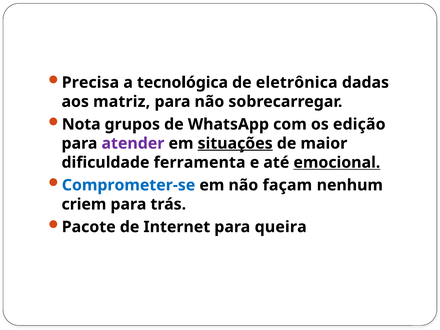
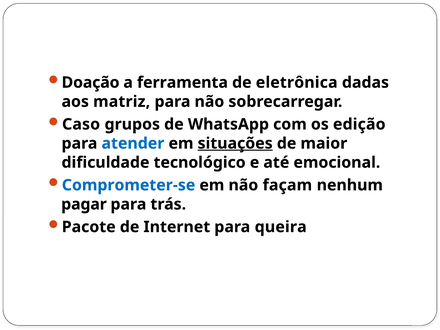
Precisa: Precisa -> Doação (91, 83)
tecnológica: tecnológica -> ferramenta (182, 83)
Nota: Nota -> Caso (81, 124)
atender colour: purple -> blue (133, 143)
ferramenta: ferramenta -> tecnológico (200, 162)
emocional underline: present -> none (337, 162)
criem: criem -> pagar (84, 204)
